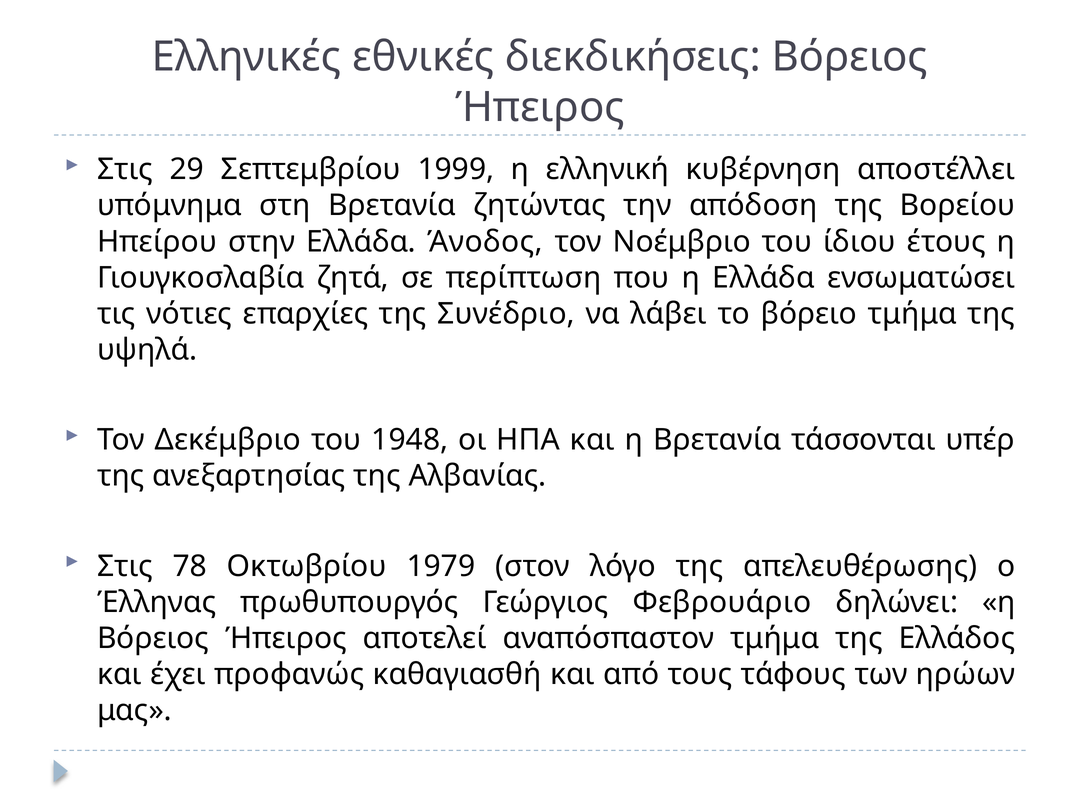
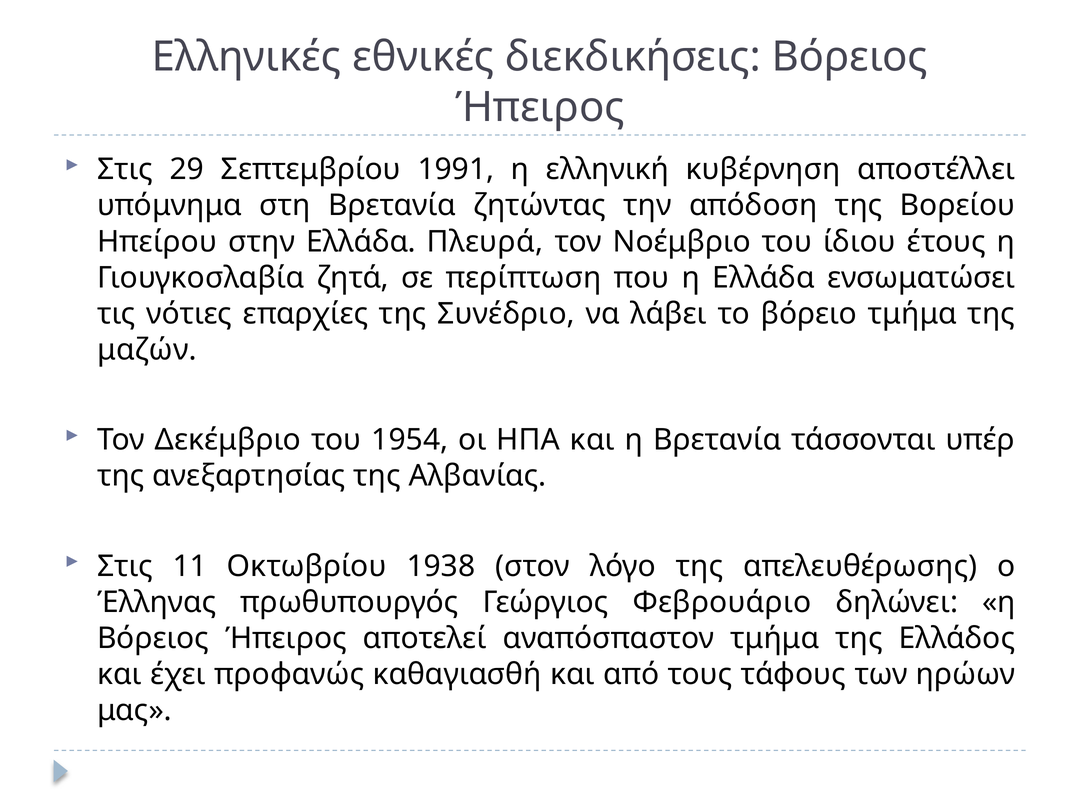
1999: 1999 -> 1991 (456, 169)
Άνοδος: Άνοδος -> Πλευρά (485, 242)
υψηλά: υψηλά -> μαζών (147, 350)
1948: 1948 -> 1954 (410, 440)
78: 78 -> 11 (190, 566)
1979: 1979 -> 1938 (441, 566)
